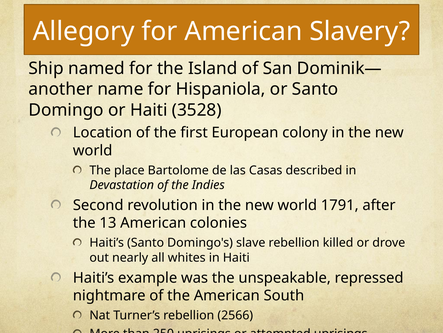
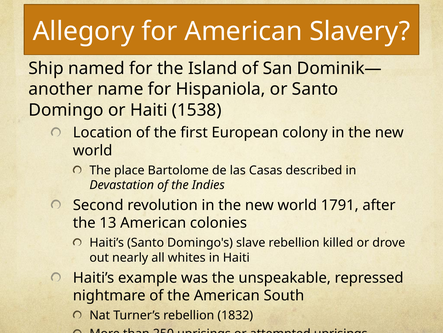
3528: 3528 -> 1538 (197, 110)
2566: 2566 -> 1832 (235, 315)
